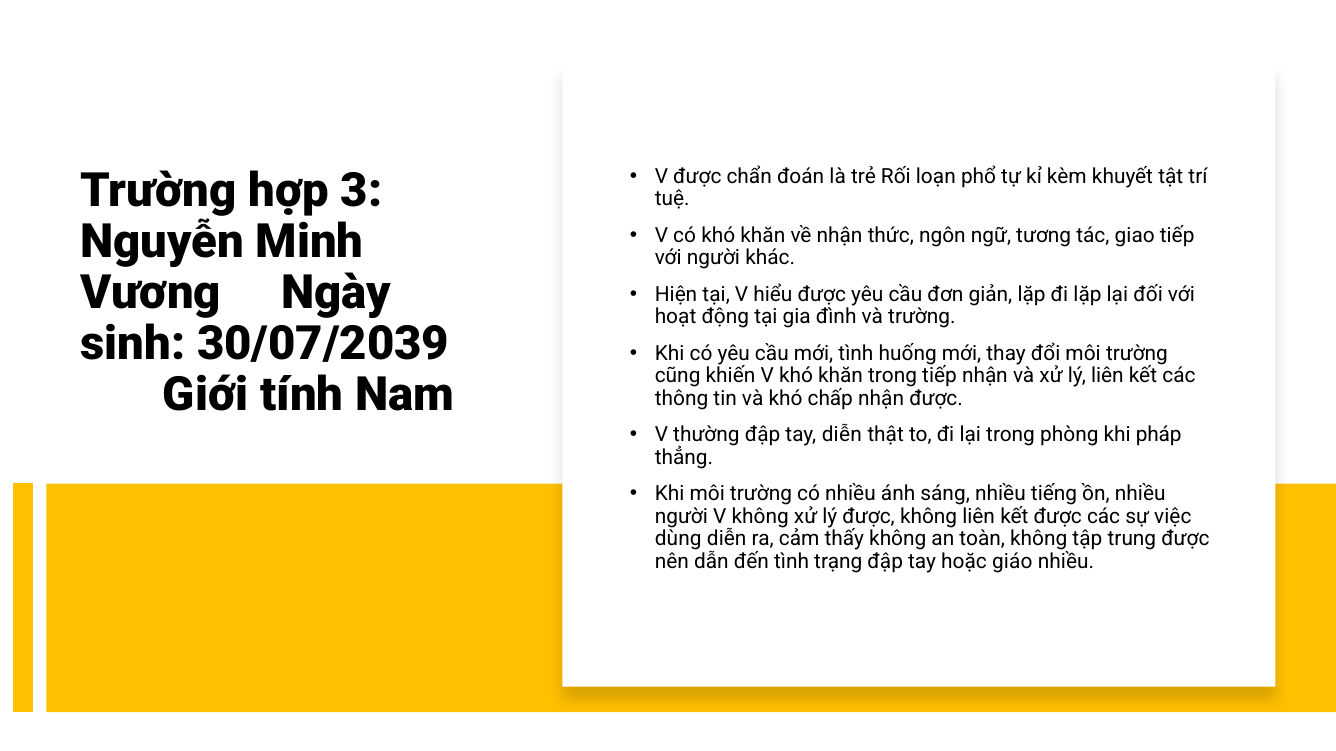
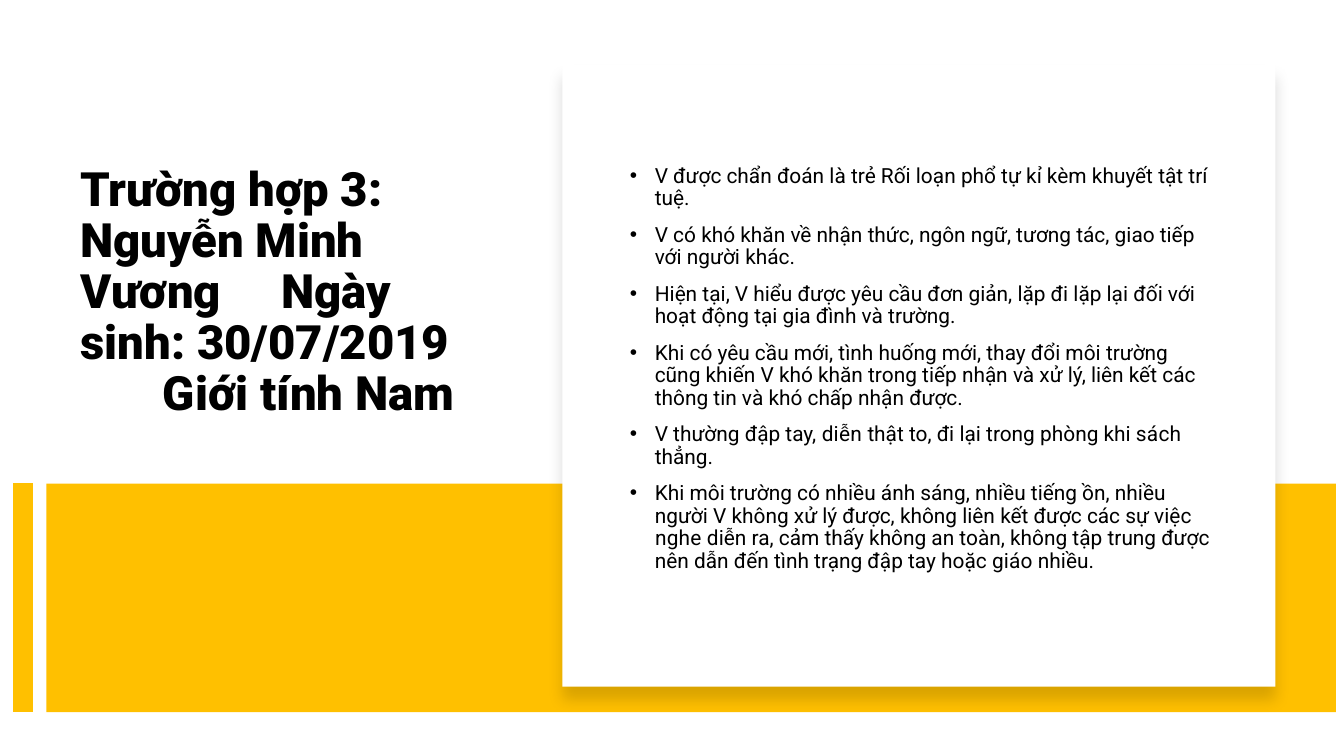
30/07/2039: 30/07/2039 -> 30/07/2019 (323, 344)
pháp: pháp -> sách (1159, 435)
dùng: dùng -> nghe (678, 539)
